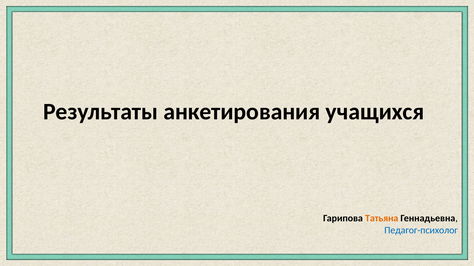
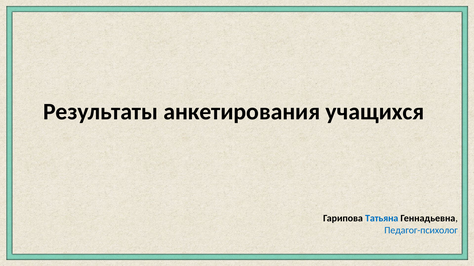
Татьяна colour: orange -> blue (382, 219)
